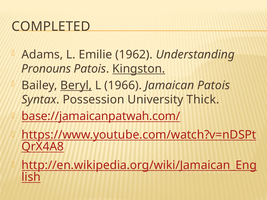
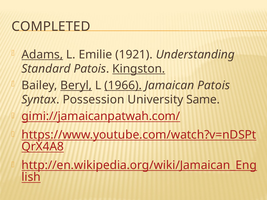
Adams underline: none -> present (42, 55)
1962: 1962 -> 1921 (134, 55)
Pronouns: Pronouns -> Standard (46, 69)
1966 underline: none -> present (123, 86)
Thick: Thick -> Same (203, 100)
base://jamaicanpatwah.com/: base://jamaicanpatwah.com/ -> gimi://jamaicanpatwah.com/ (101, 116)
